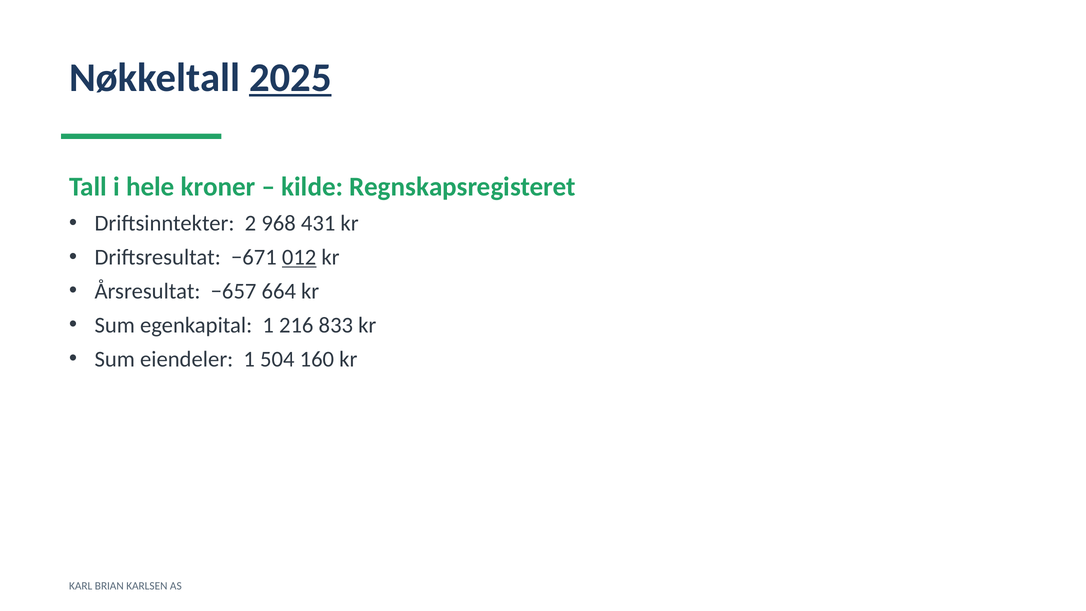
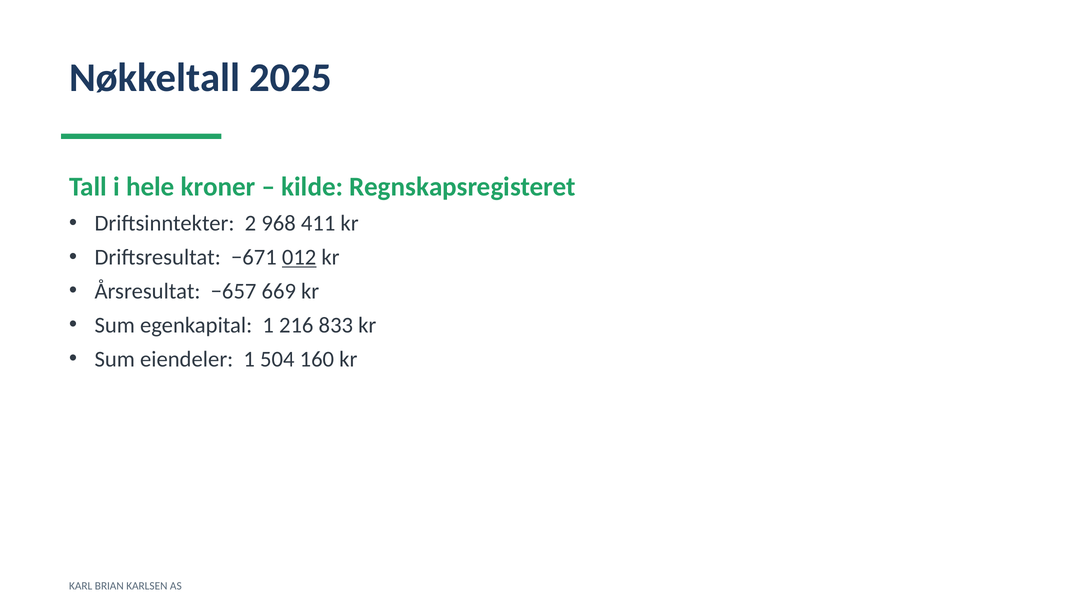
2025 underline: present -> none (290, 78)
431: 431 -> 411 (318, 223)
664: 664 -> 669 (279, 291)
